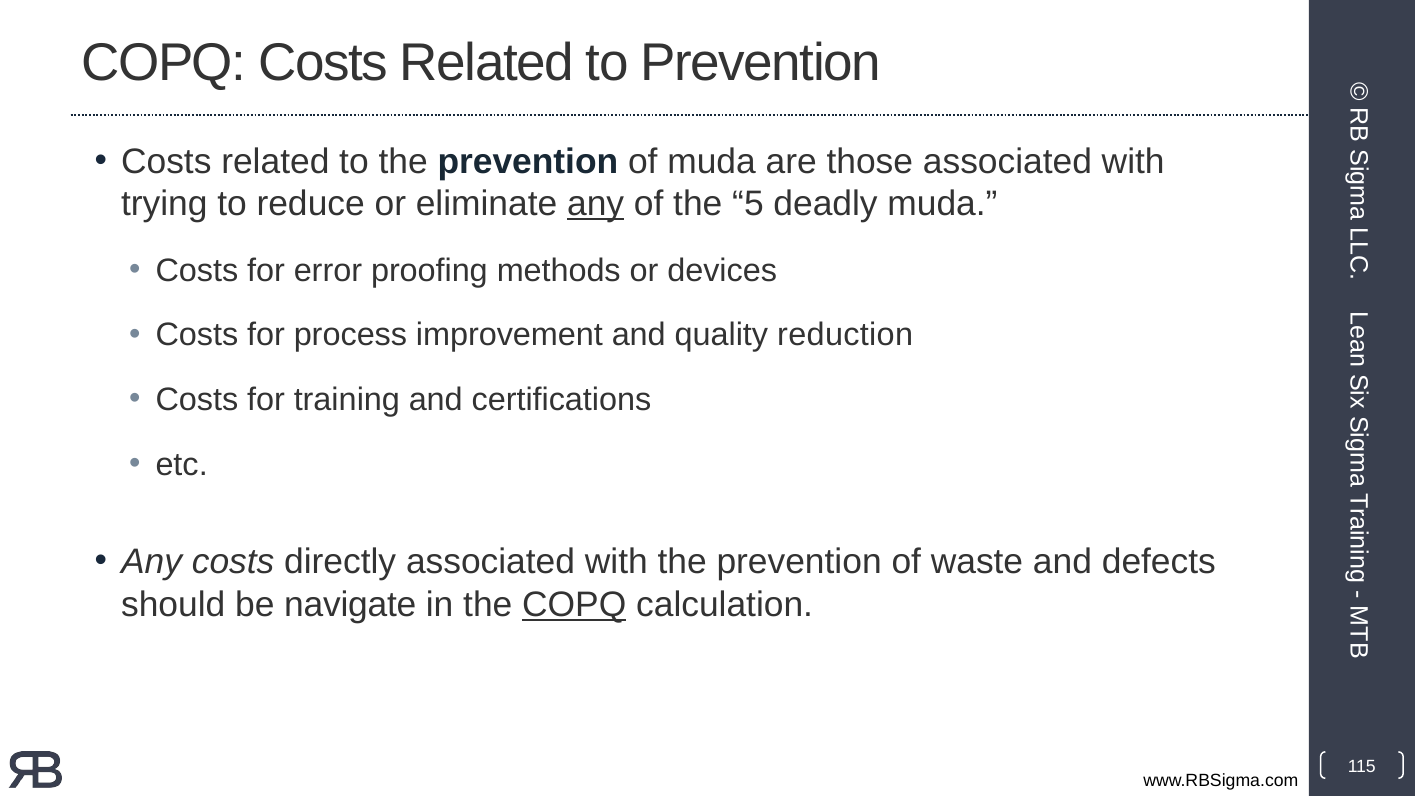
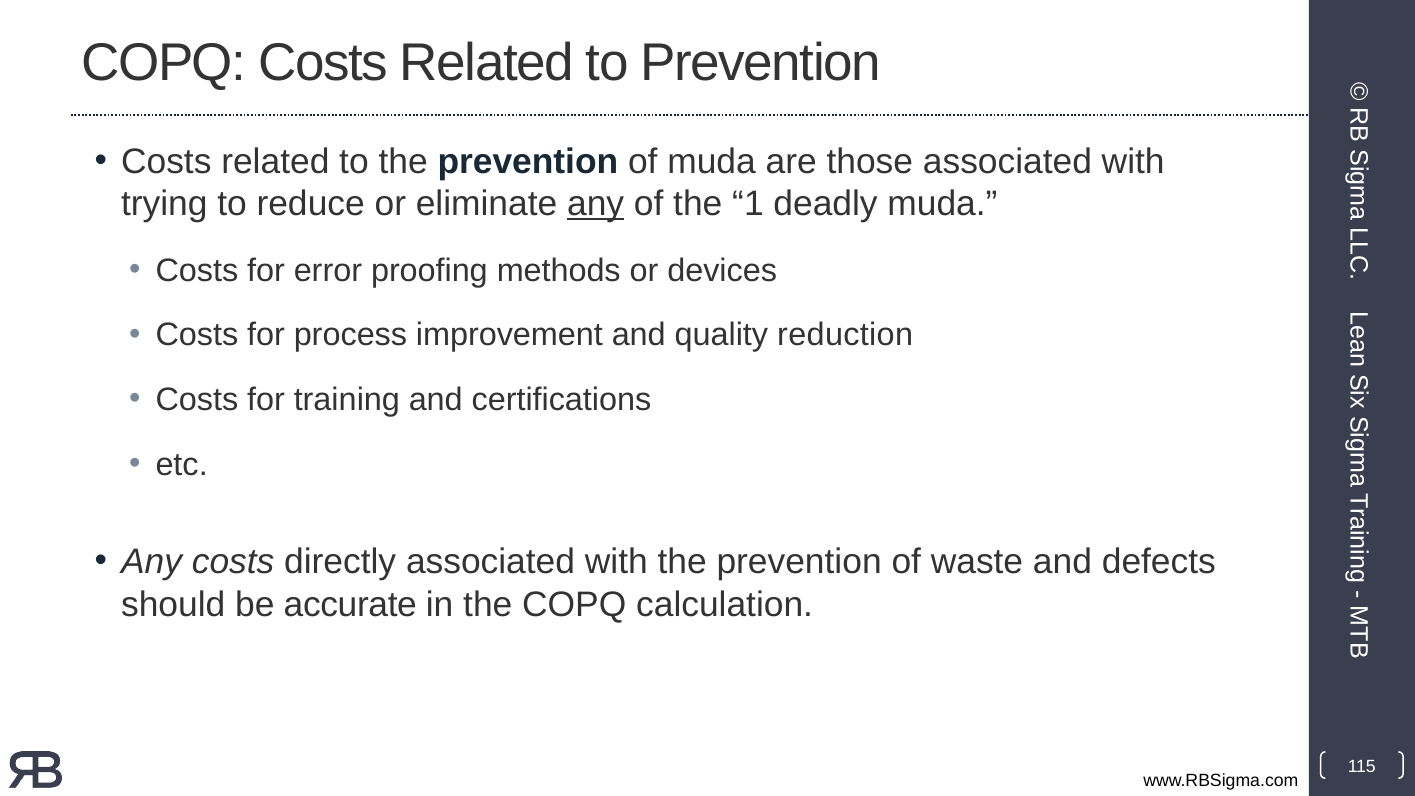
5: 5 -> 1 (748, 204)
navigate: navigate -> accurate (350, 605)
COPQ underline: present -> none (574, 605)
